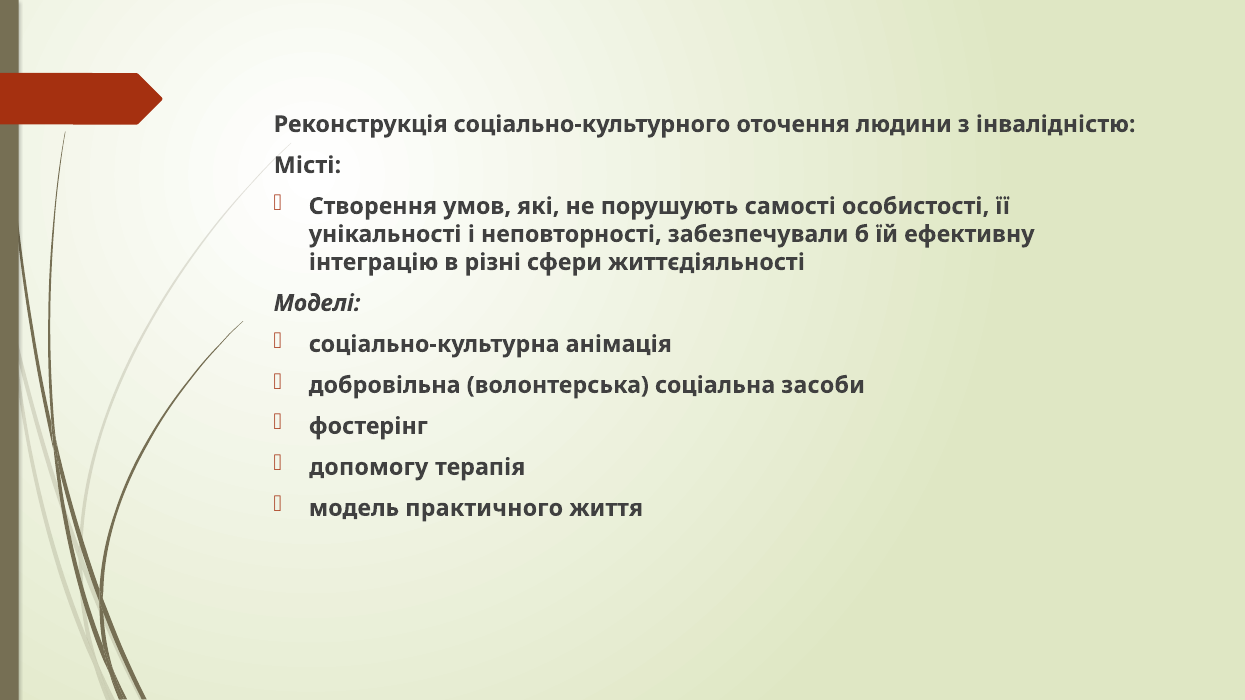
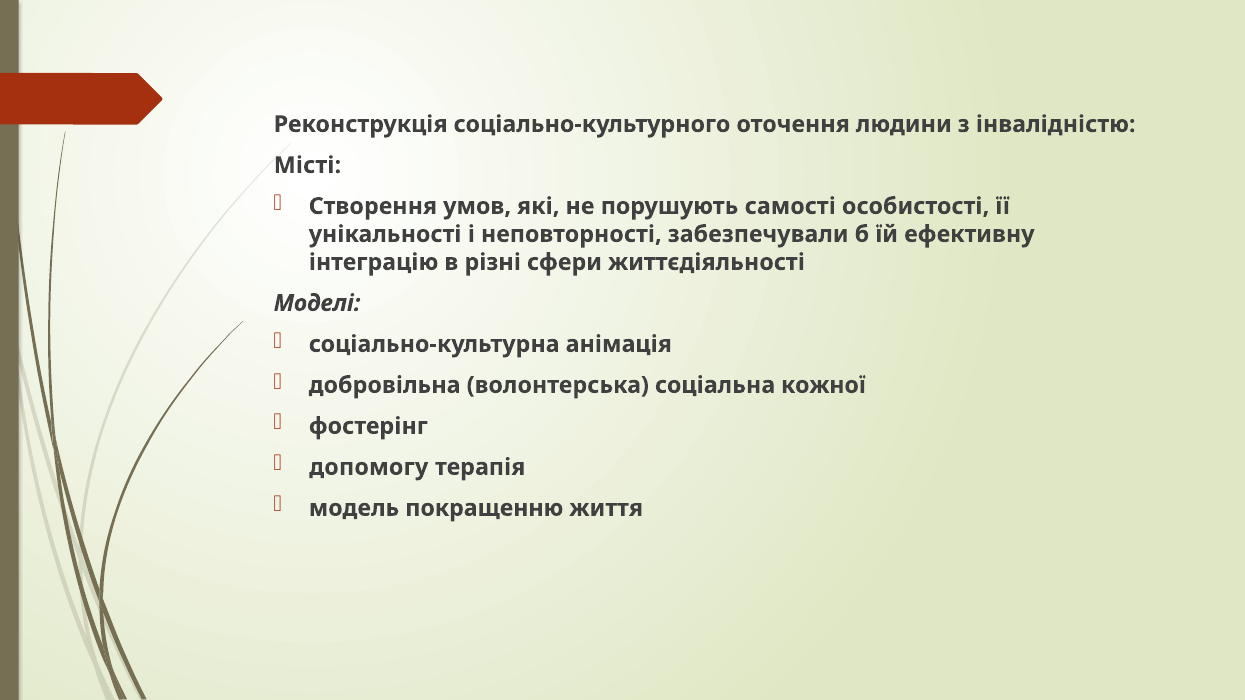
засоби: засоби -> кожної (823, 385)
практичного: практичного -> покращенню (484, 508)
